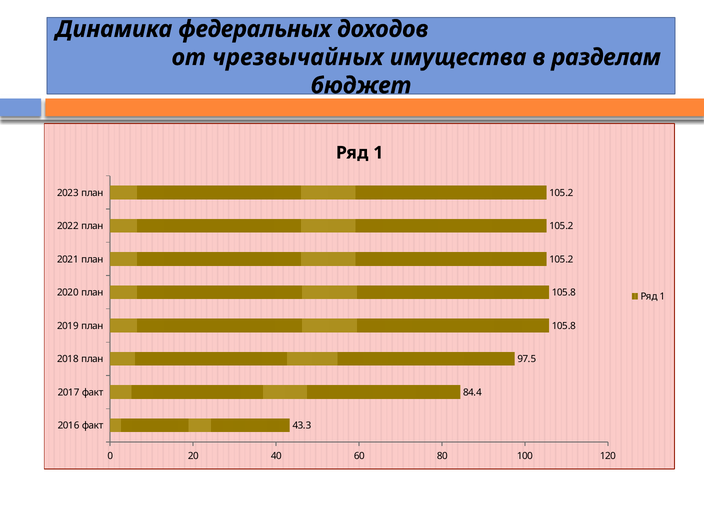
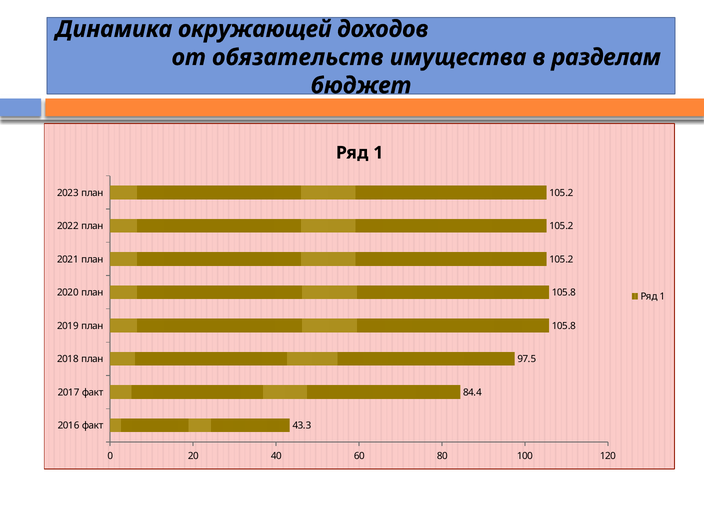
федеральных: федеральных -> окружающей (255, 29)
чрезвычайных: чрезвычайных -> обязательств (298, 57)
